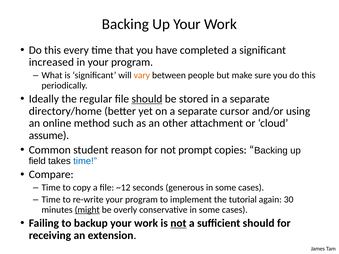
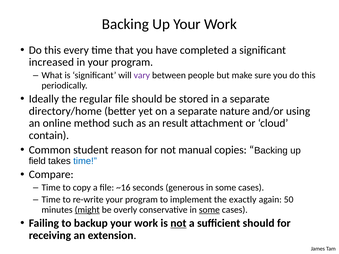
vary colour: orange -> purple (142, 75)
should underline: present -> none (147, 99)
cursor: cursor -> nature (235, 111)
other: other -> result (175, 123)
assume: assume -> contain (49, 136)
prompt: prompt -> manual (195, 150)
~12: ~12 -> ~16 (123, 188)
tutorial: tutorial -> exactly (243, 200)
30: 30 -> 50 (289, 200)
some underline: none -> present (209, 210)
